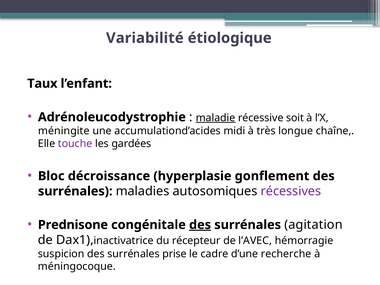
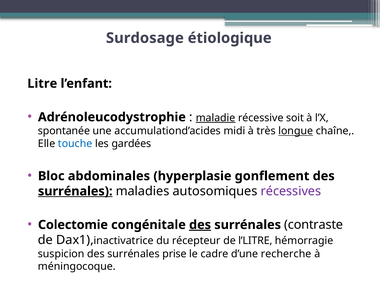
Variabilité: Variabilité -> Surdosage (145, 38)
Taux: Taux -> Litre (42, 84)
méningite: méningite -> spontanée (64, 131)
longue underline: none -> present (296, 131)
touche colour: purple -> blue (75, 144)
décroissance: décroissance -> abdominales (109, 176)
surrénales underline: none -> present (75, 191)
Prednisone: Prednisone -> Colectomie (73, 225)
agitation: agitation -> contraste (314, 225)
l’AVEC: l’AVEC -> l’LITRE (255, 241)
